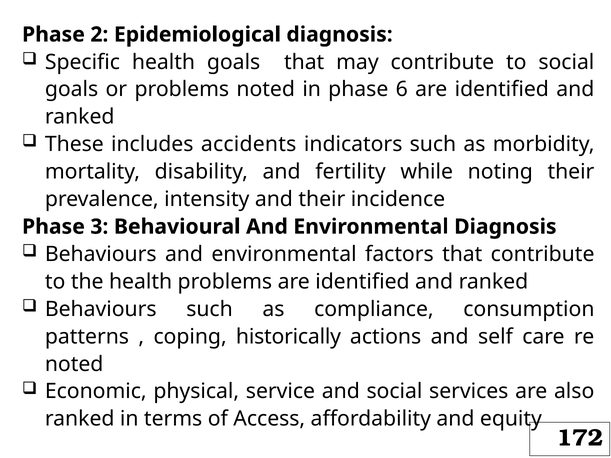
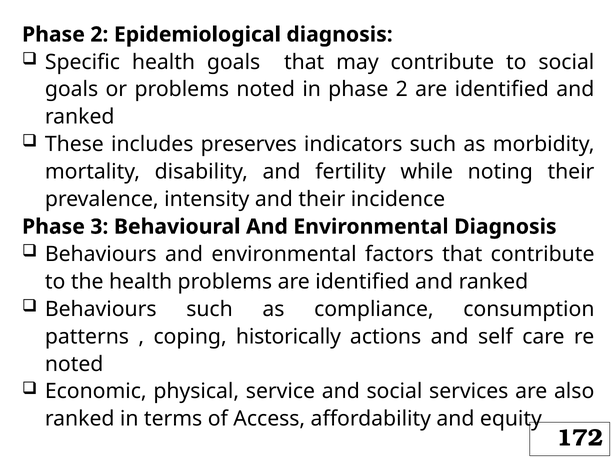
in phase 6: 6 -> 2 (402, 90)
accidents: accidents -> preserves (249, 144)
